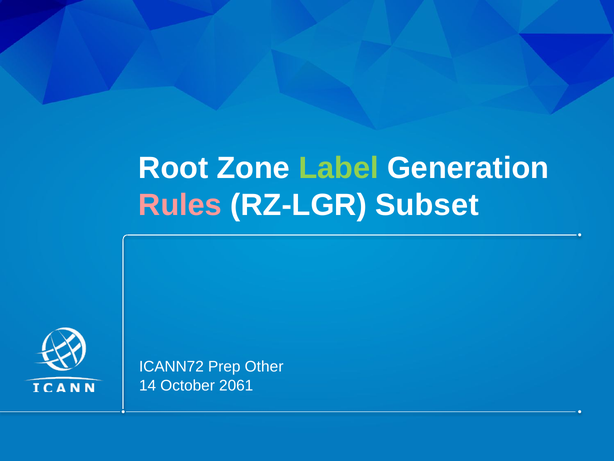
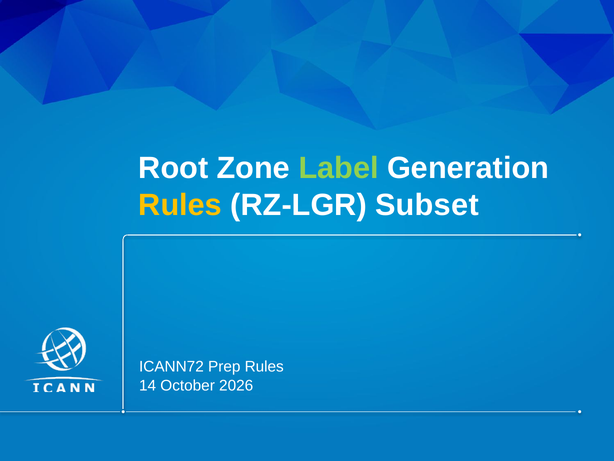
Rules colour: pink -> yellow (180, 205)
Prep Other: Other -> Rules (264, 366)
2061: 2061 -> 2026 (236, 385)
